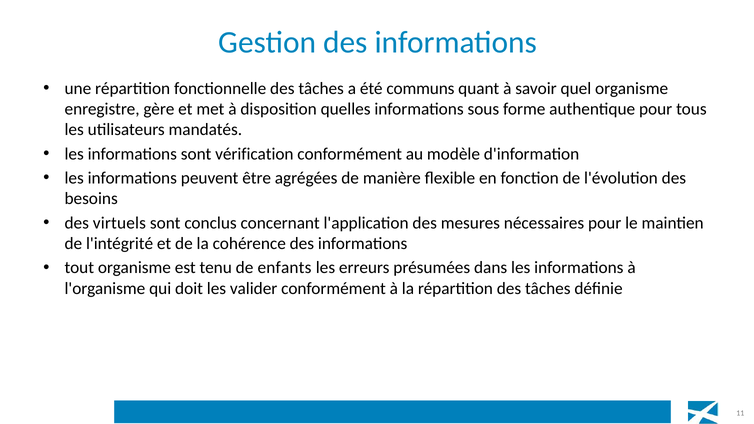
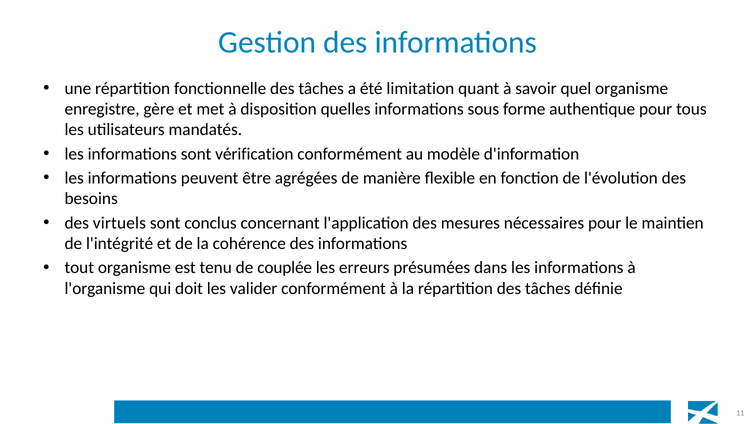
communs: communs -> limitation (420, 88)
enfants: enfants -> couplée (285, 268)
